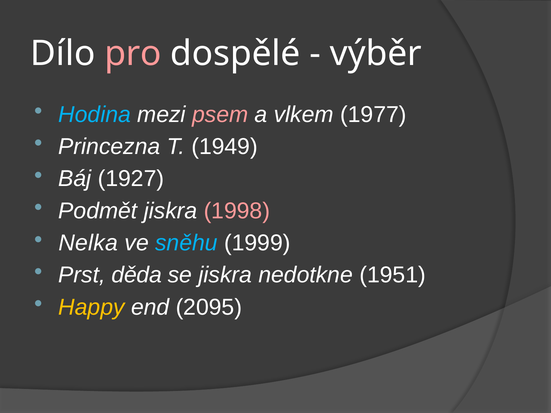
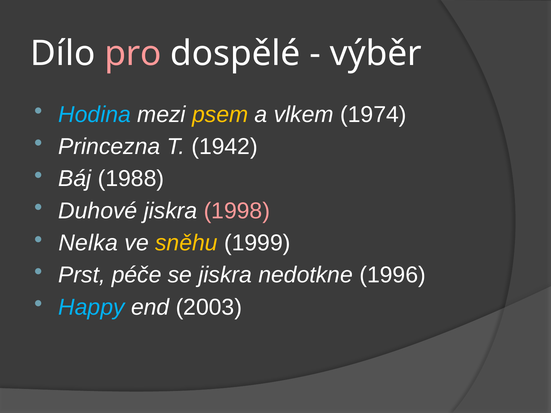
psem colour: pink -> yellow (220, 115)
1977: 1977 -> 1974 (373, 115)
1949: 1949 -> 1942 (225, 147)
1927: 1927 -> 1988 (131, 179)
Podmět: Podmět -> Duhové (98, 211)
sněhu colour: light blue -> yellow (186, 243)
děda: děda -> péče (137, 275)
1951: 1951 -> 1996 (393, 275)
Happy colour: yellow -> light blue (91, 307)
2095: 2095 -> 2003 (209, 307)
